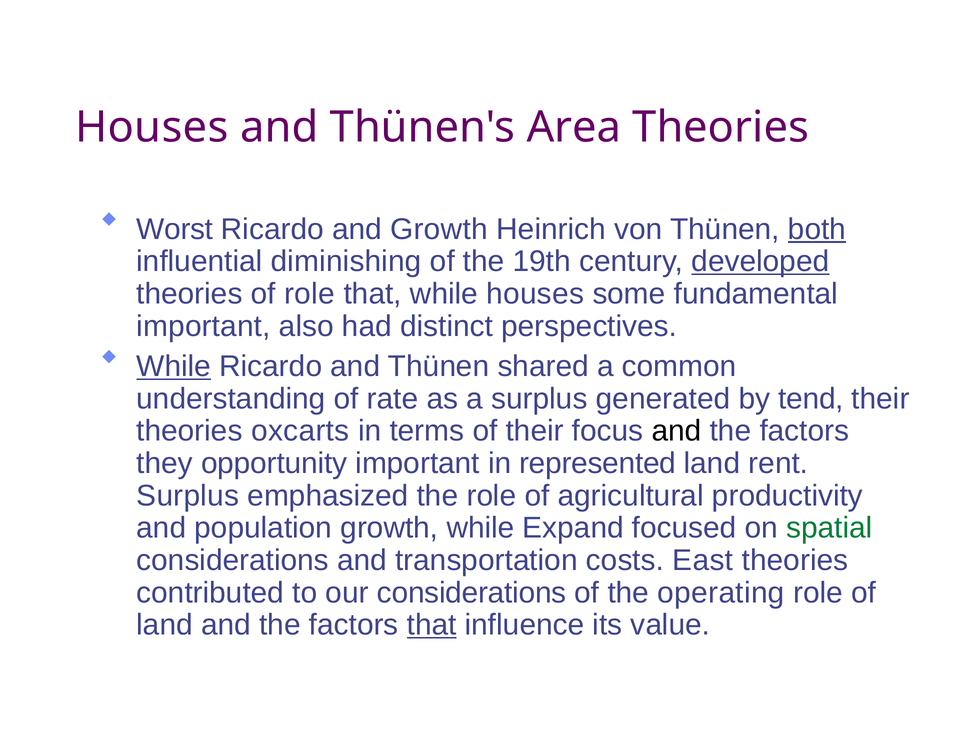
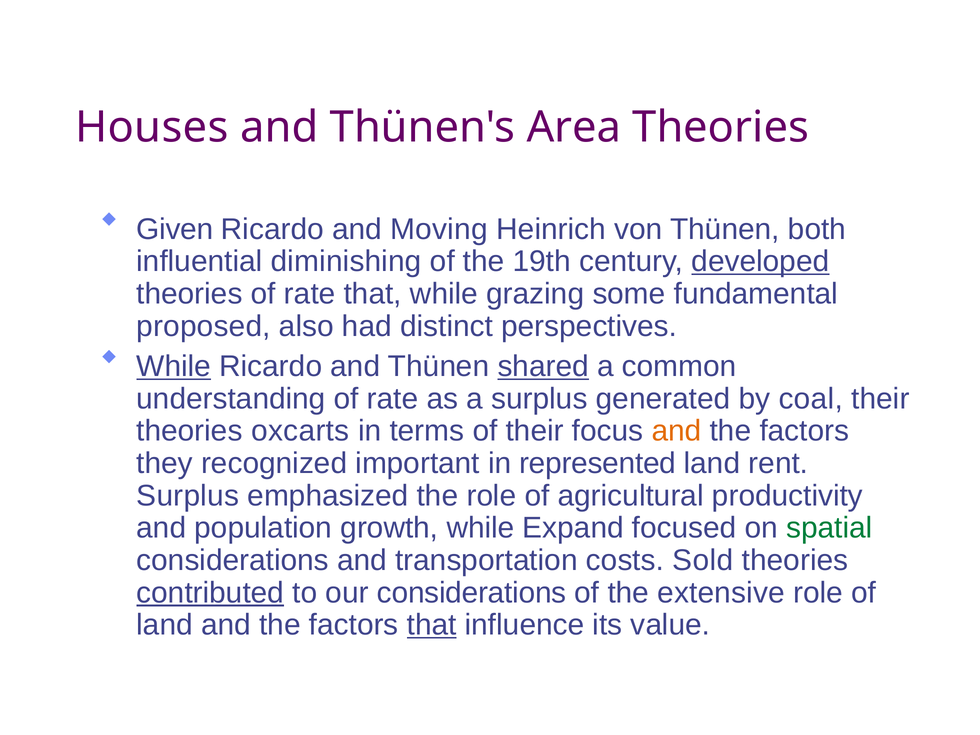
Worst: Worst -> Given (175, 229)
and Growth: Growth -> Moving (439, 229)
both underline: present -> none (817, 229)
theories of role: role -> rate (310, 294)
while houses: houses -> grazing (535, 294)
important: important -> proposed (203, 326)
shared underline: none -> present (543, 366)
tend: tend -> coal (811, 399)
and colour: black -> orange (676, 431)
opportunity: opportunity -> recognized (274, 463)
East: East -> Sold (703, 560)
contributed underline: none -> present (210, 593)
operating: operating -> extensive (721, 593)
